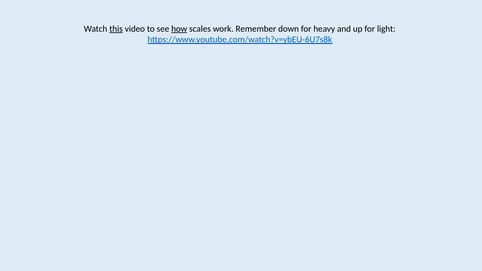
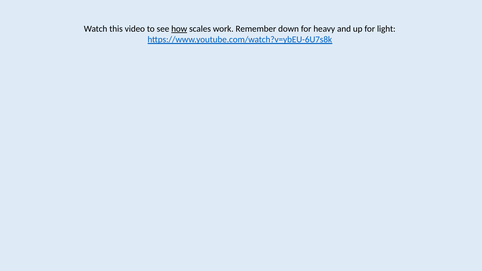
this underline: present -> none (116, 29)
